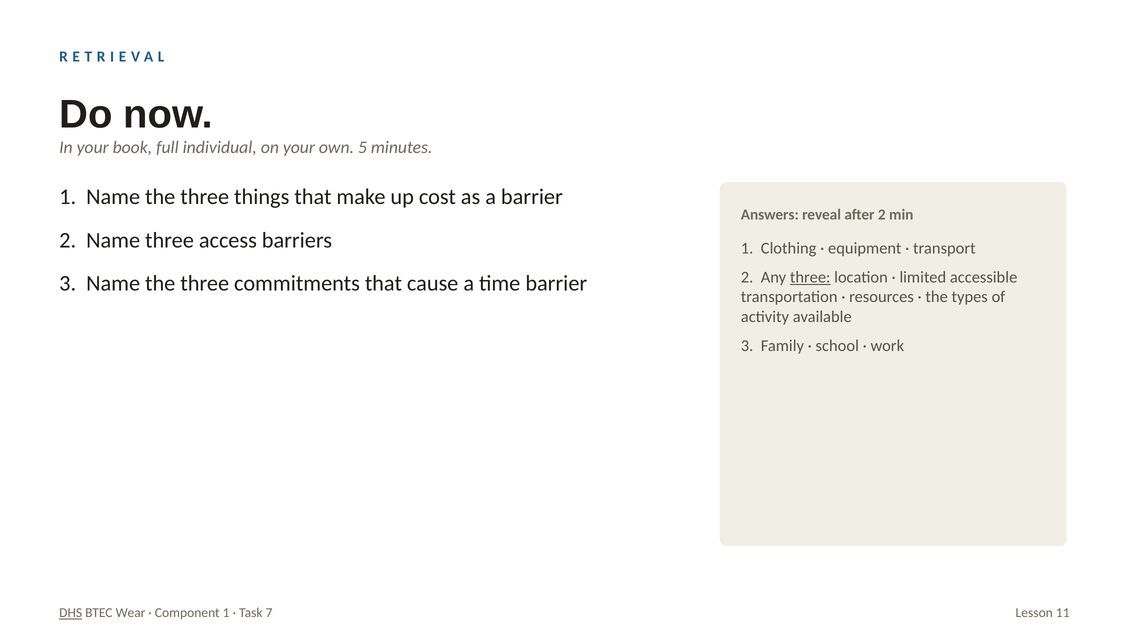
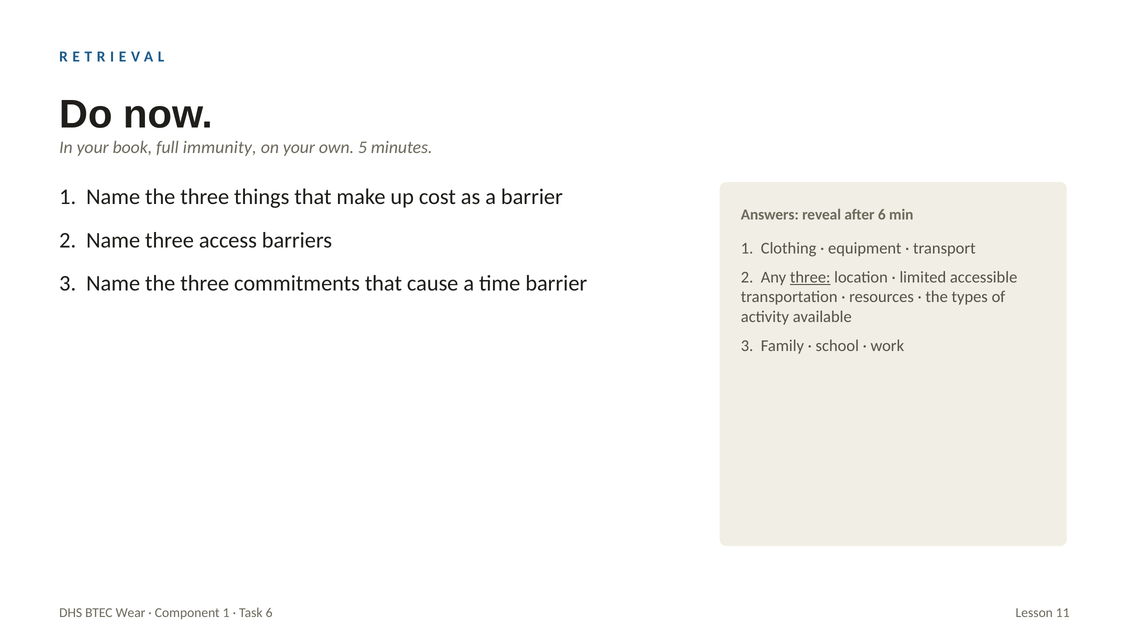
individual: individual -> immunity (220, 147)
after 2: 2 -> 6 (882, 215)
DHS underline: present -> none (71, 613)
Task 7: 7 -> 6 (269, 613)
